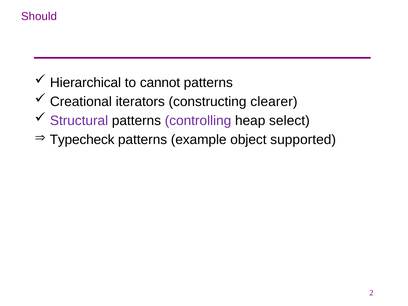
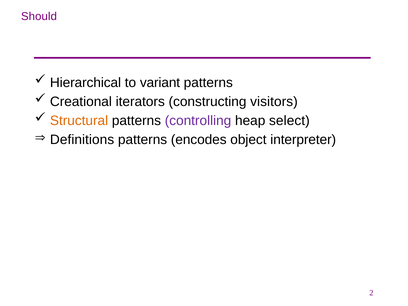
cannot: cannot -> variant (160, 83)
clearer: clearer -> visitors (274, 102)
Structural colour: purple -> orange (79, 121)
Typecheck: Typecheck -> Definitions (82, 140)
example: example -> encodes (199, 140)
supported: supported -> interpreter (303, 140)
